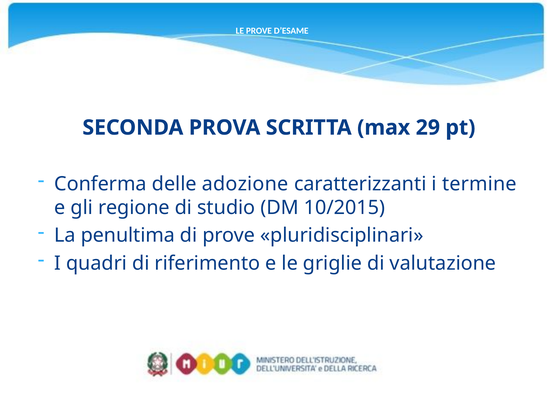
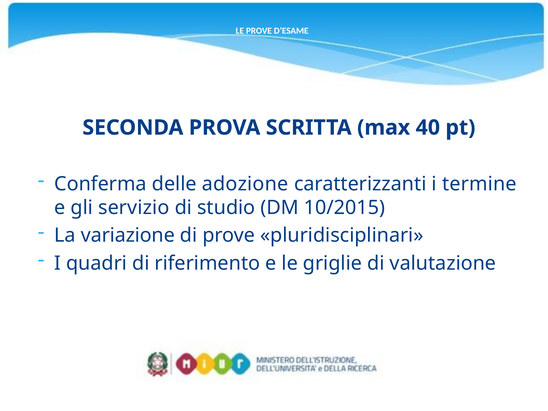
29: 29 -> 40 (428, 128)
regione: regione -> servizio (134, 208)
penultima: penultima -> variazione (128, 235)
